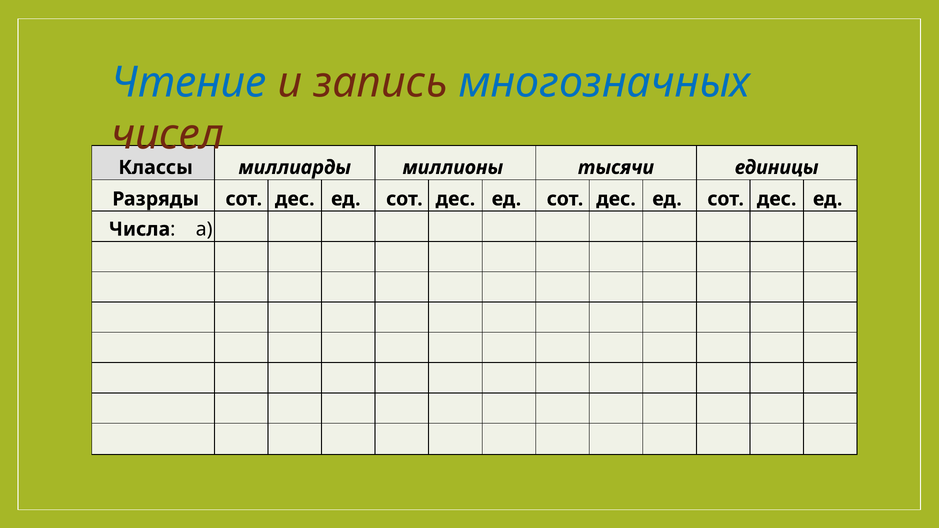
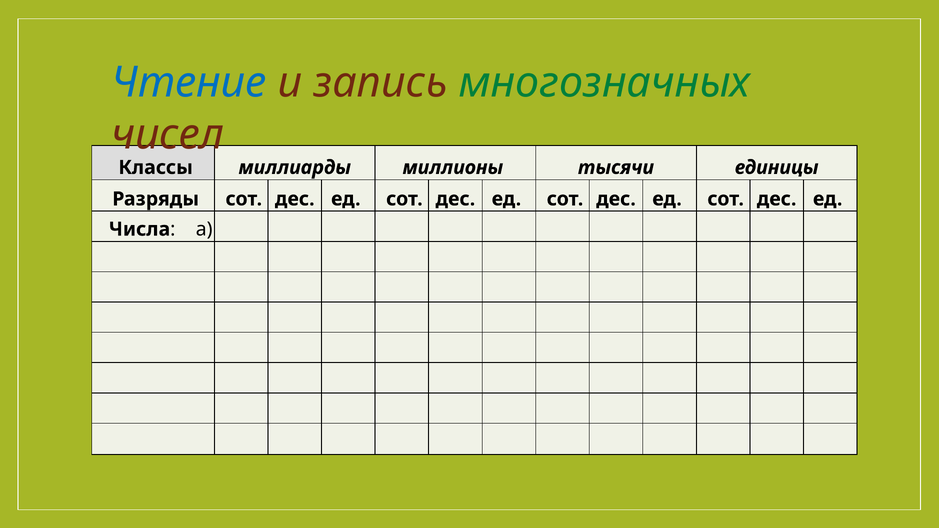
многозначных colour: blue -> green (605, 83)
